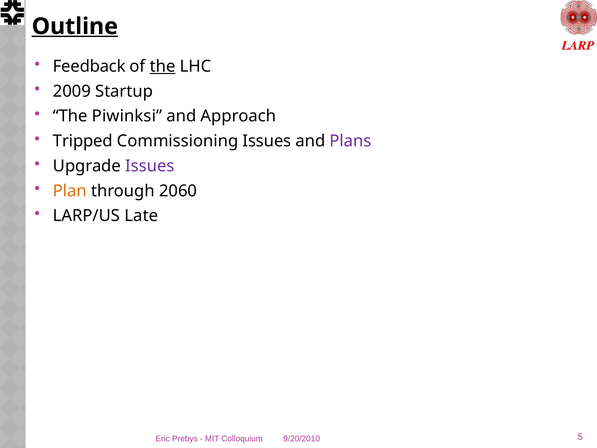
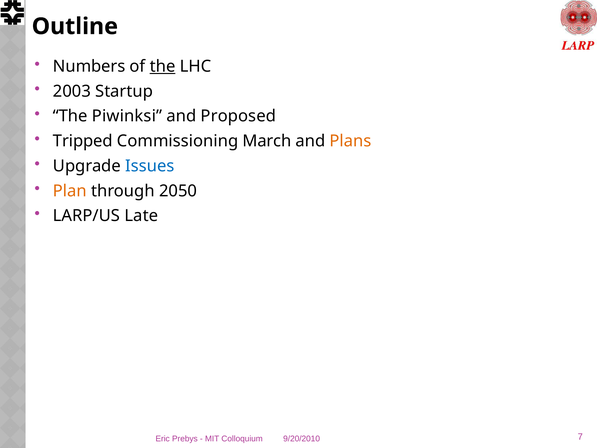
Outline underline: present -> none (75, 26)
Feedback: Feedback -> Numbers (89, 66)
2009: 2009 -> 2003 (72, 91)
Approach: Approach -> Proposed (238, 116)
Commissioning Issues: Issues -> March (267, 141)
Plans colour: purple -> orange (351, 141)
Issues colour: purple -> blue (150, 166)
2060: 2060 -> 2050 (178, 191)
5: 5 -> 7 (580, 437)
